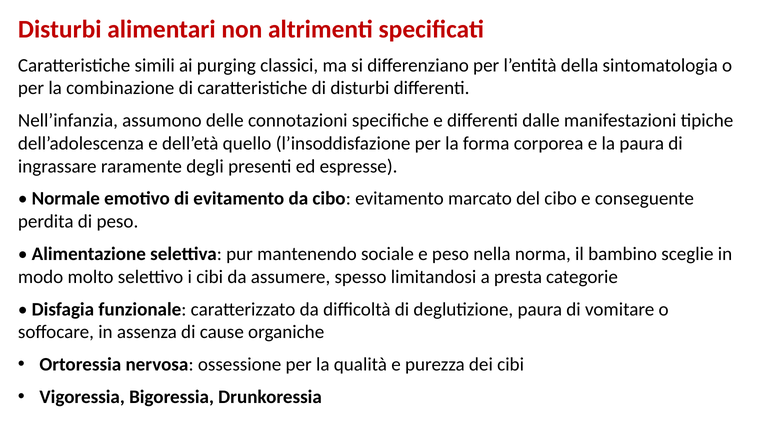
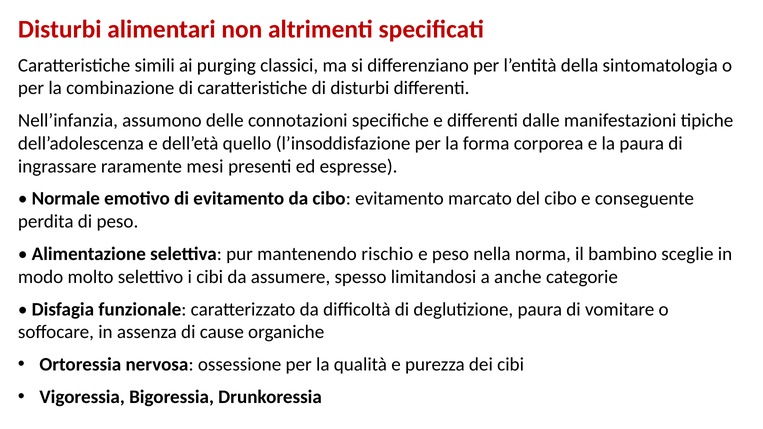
degli: degli -> mesi (205, 166)
sociale: sociale -> rischio (387, 254)
presta: presta -> anche (518, 277)
